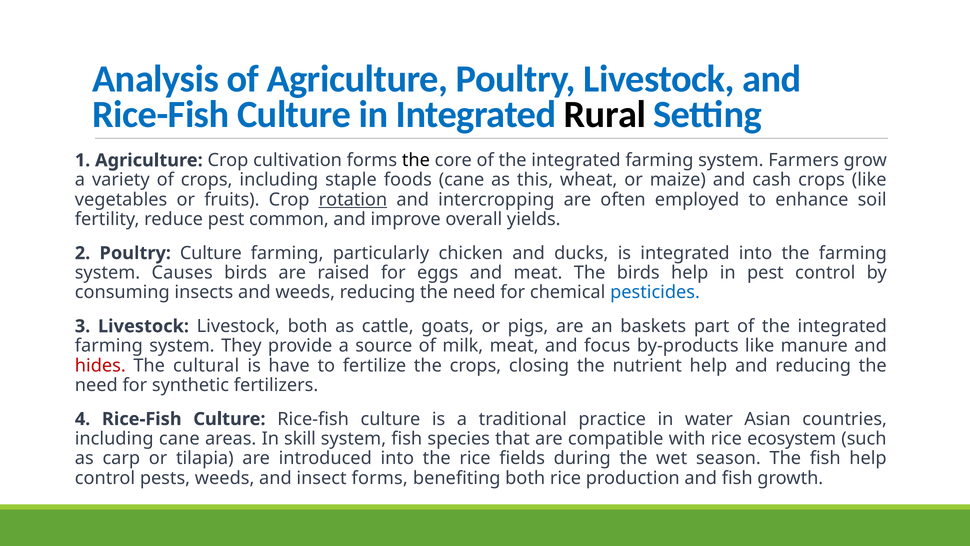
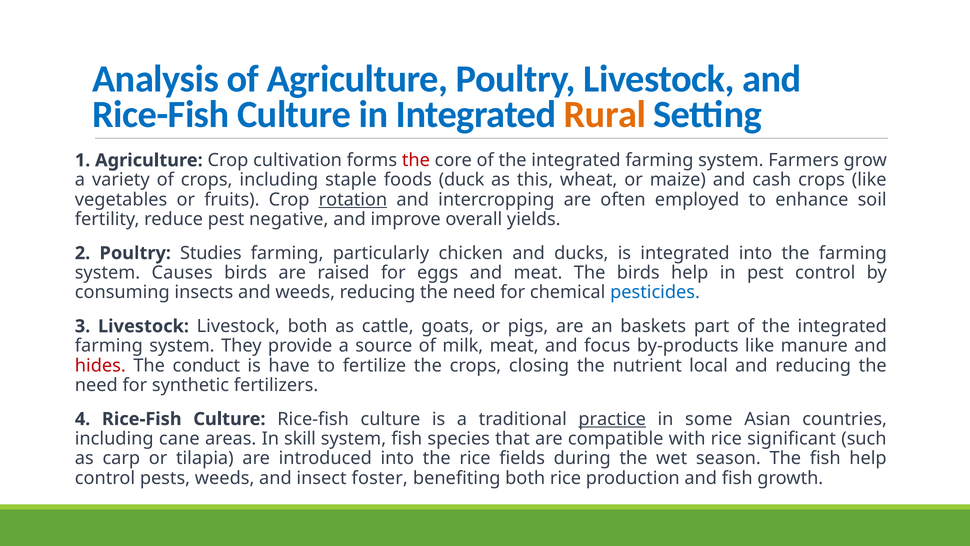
Rural colour: black -> orange (605, 114)
the colour: black -> red (416, 160)
foods cane: cane -> duck (462, 180)
common: common -> negative (289, 219)
Poultry Culture: Culture -> Studies (211, 253)
cultural: cultural -> conduct (206, 365)
nutrient help: help -> local (709, 365)
practice underline: none -> present (612, 419)
water: water -> some (709, 419)
ecosystem: ecosystem -> significant (792, 438)
insect forms: forms -> foster (380, 478)
